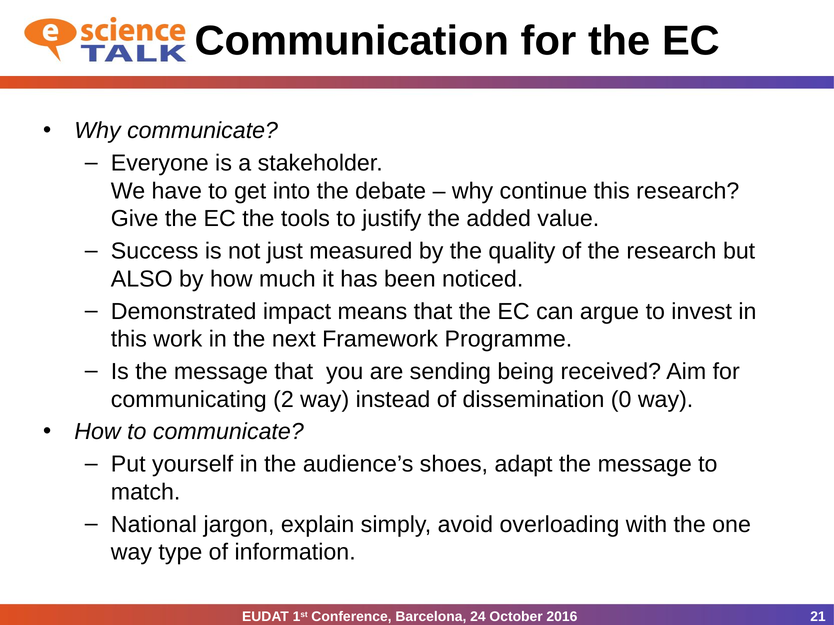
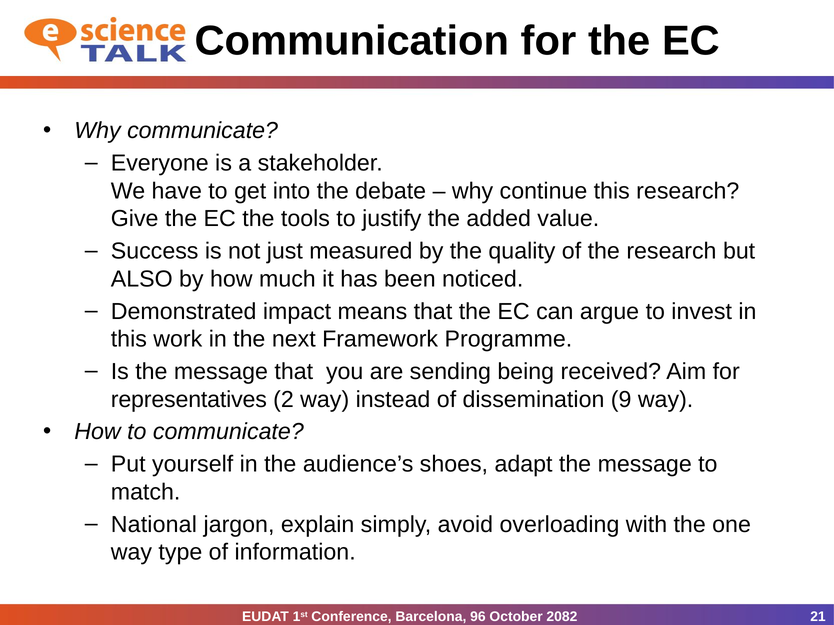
communicating: communicating -> representatives (189, 400)
0: 0 -> 9 (621, 400)
24: 24 -> 96 (478, 617)
2016: 2016 -> 2082 (562, 617)
